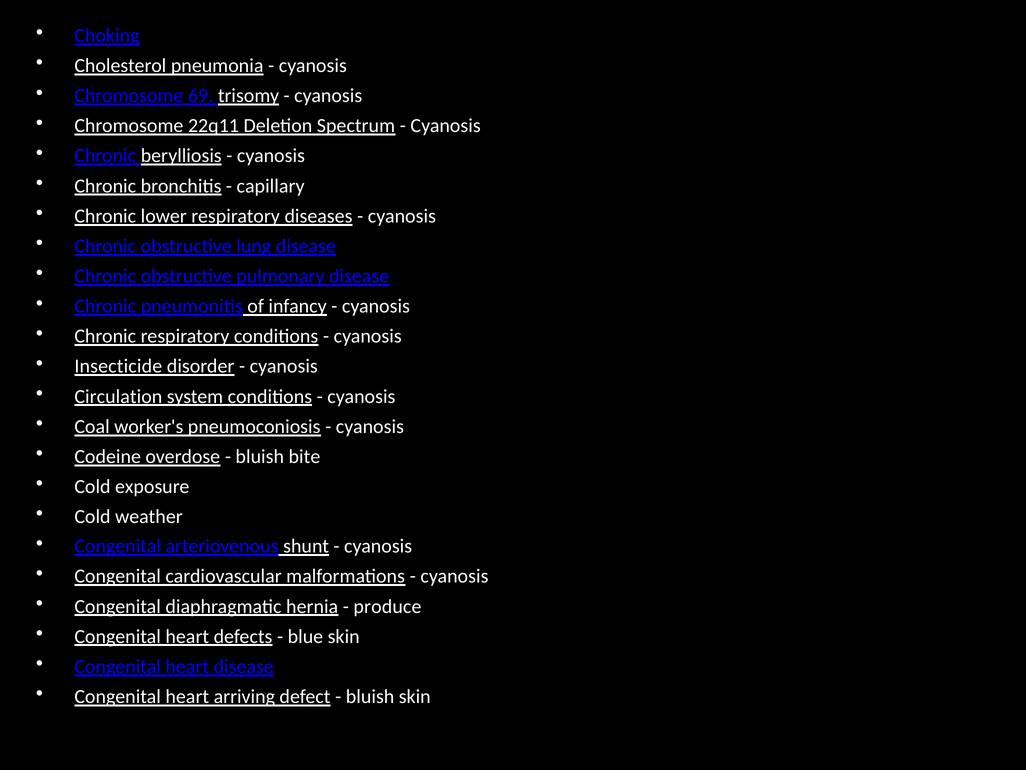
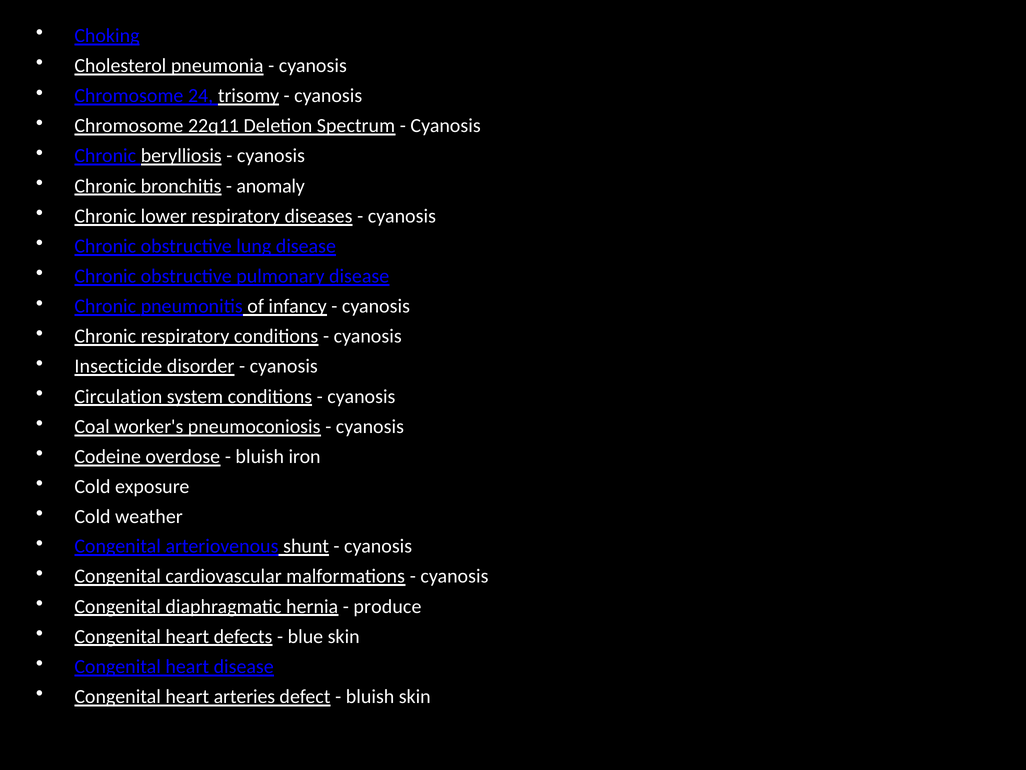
69: 69 -> 24 (201, 96)
capillary: capillary -> anomaly (271, 186)
bite: bite -> iron (305, 456)
arriving: arriving -> arteries (244, 696)
